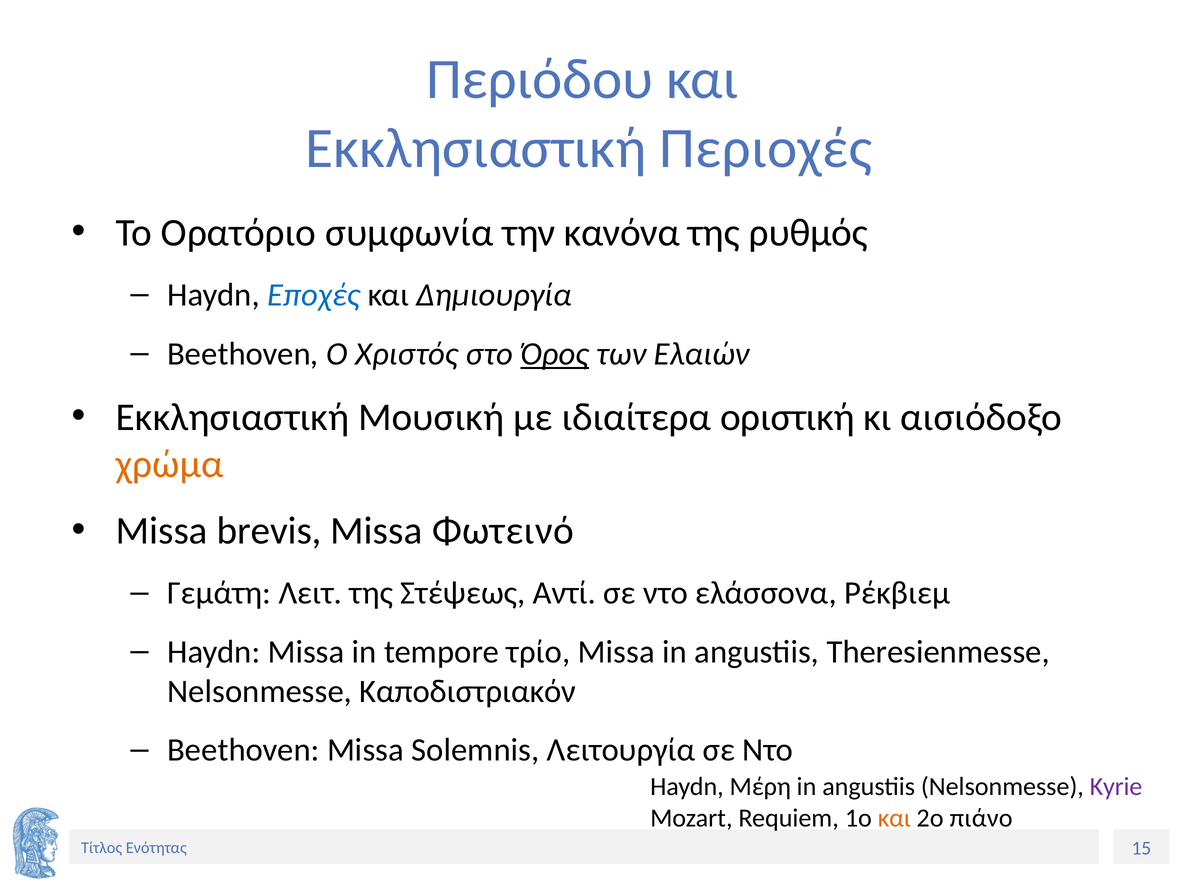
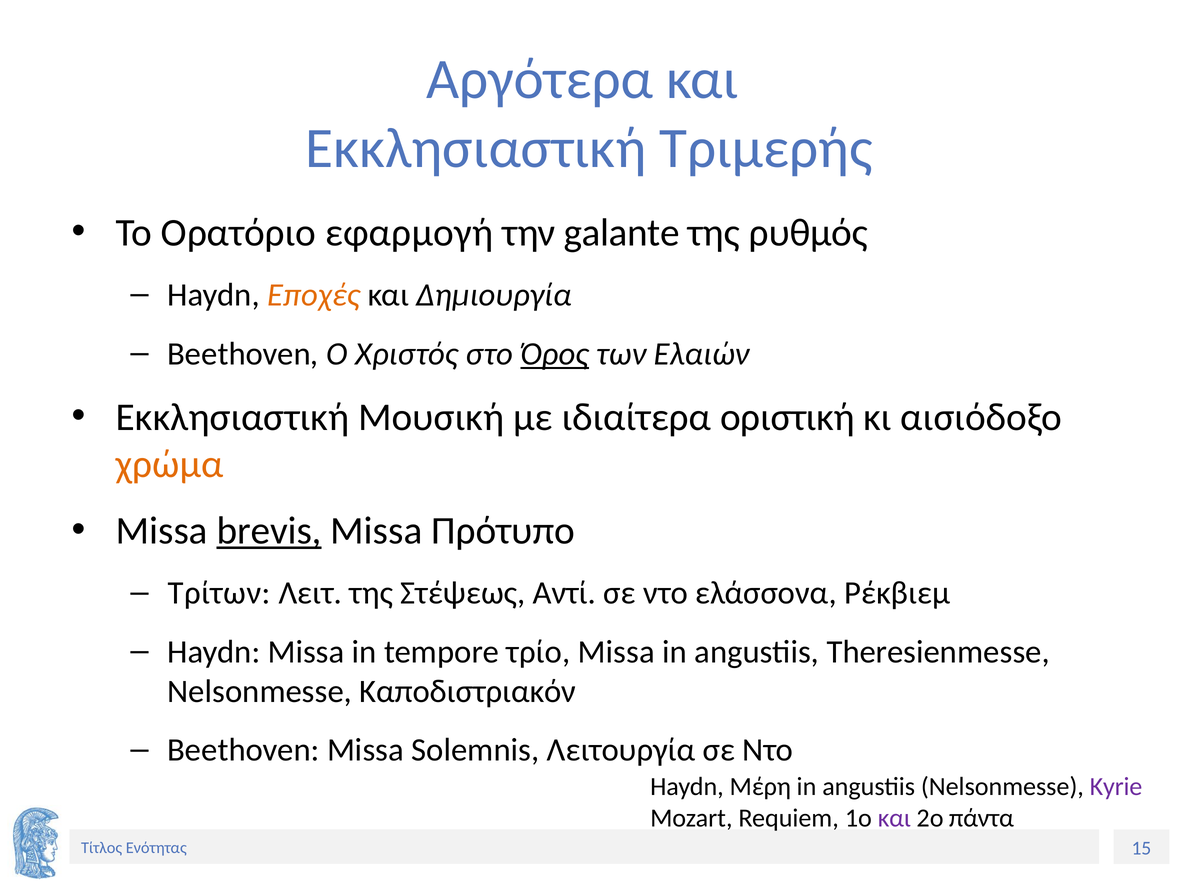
Περιόδου: Περιόδου -> Αργότερα (540, 80)
Περιοχές: Περιοχές -> Τριμερής (766, 148)
συμφωνία: συμφωνία -> εφαρμογή (409, 233)
κανόνα: κανόνα -> galante (622, 233)
Εποχές colour: blue -> orange (314, 295)
brevis underline: none -> present (269, 531)
Φωτεινό: Φωτεινό -> Πρότυπο (503, 531)
Γεμάτη: Γεμάτη -> Τρίτων (219, 593)
και colour: orange -> purple (894, 819)
πιάνο: πιάνο -> πάντα (981, 819)
